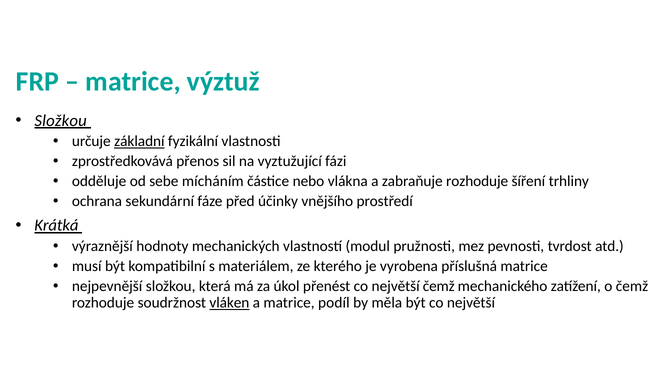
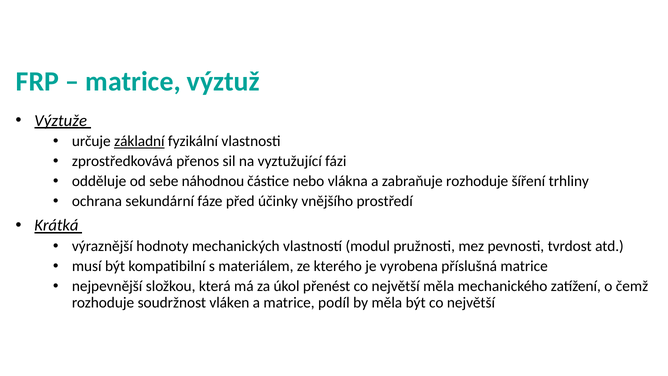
Složkou: Složkou -> Výztuže (61, 120)
mícháním: mícháním -> náhodnou (213, 181)
největší čemž: čemž -> měla (439, 286)
vláken underline: present -> none (229, 303)
